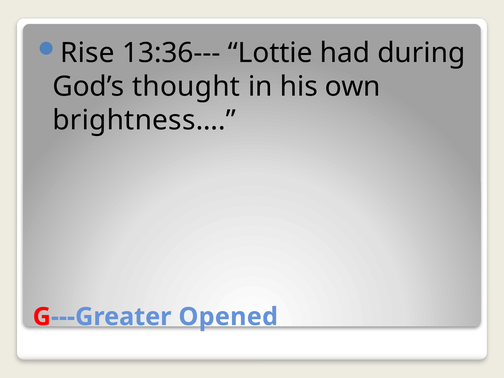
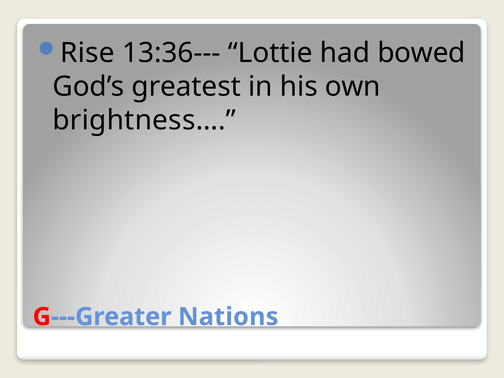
during: during -> bowed (421, 53)
thought: thought -> greatest (186, 87)
Opened: Opened -> Nations (228, 317)
